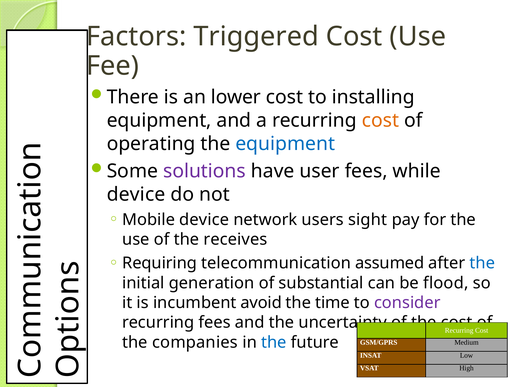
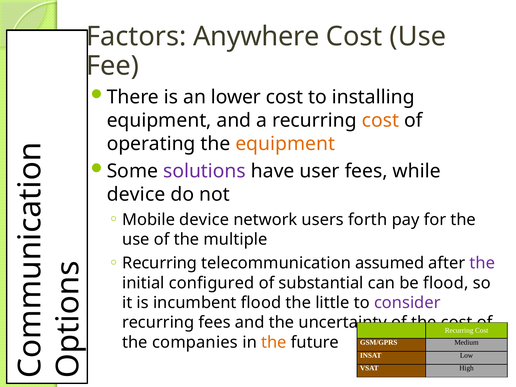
Triggered: Triggered -> Anywhere (256, 37)
equipment colour: blue -> orange (285, 144)
sight: sight -> forth (368, 220)
receives: receives -> multiple (235, 240)
Requiring: Requiring -> Recurring (160, 263)
the colour: blue -> purple (482, 263)
generation: generation -> configured (212, 283)
incumbent avoid: avoid -> flood (261, 303)
time: time -> little (332, 303)
the colour: blue -> orange (274, 342)
